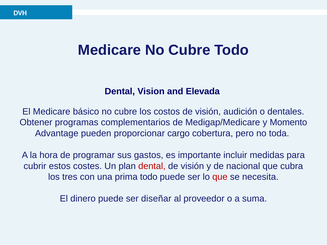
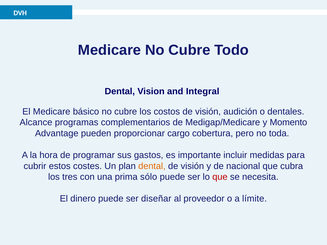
Elevada: Elevada -> Integral (203, 91)
Obtener: Obtener -> Alcance (36, 123)
dental colour: red -> orange (152, 166)
prima todo: todo -> sólo (149, 177)
suma: suma -> límite (255, 199)
